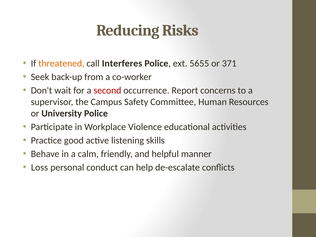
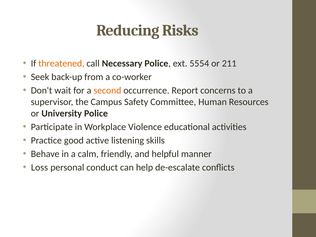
Interferes: Interferes -> Necessary (122, 63)
5655: 5655 -> 5554 (199, 63)
371: 371 -> 211 (229, 63)
second colour: red -> orange (107, 90)
